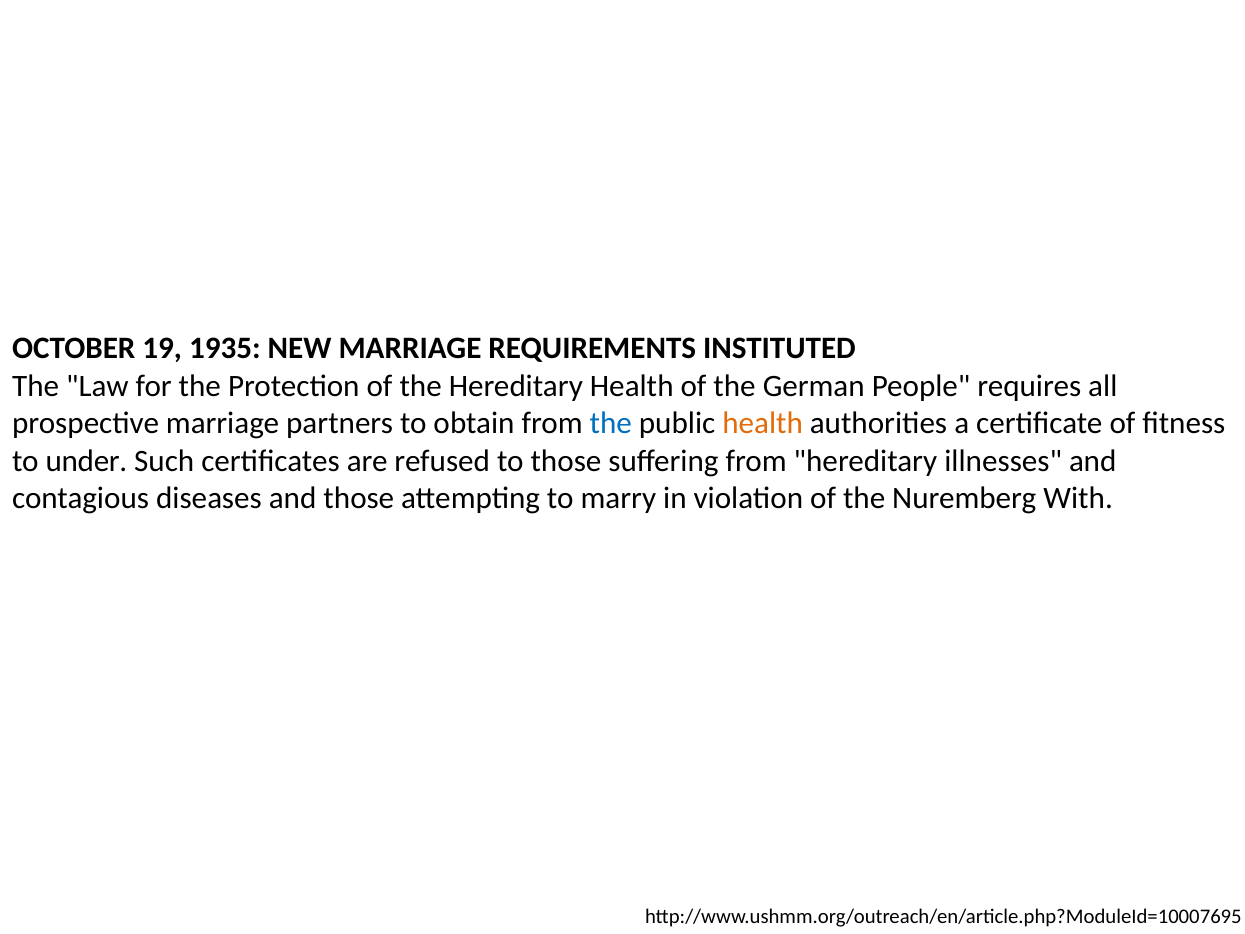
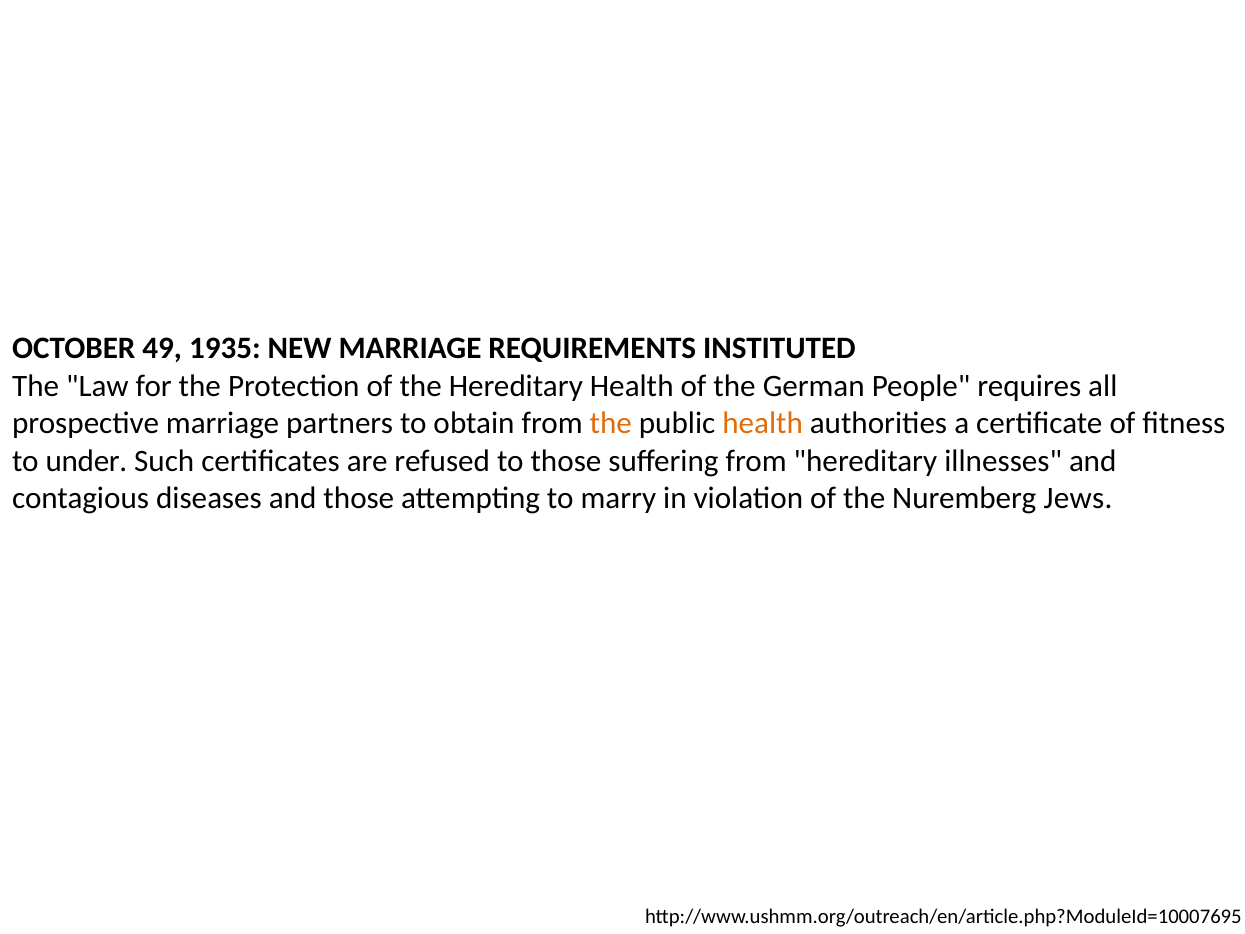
19: 19 -> 49 (162, 349)
the colour: blue -> orange (611, 423)
With: With -> Jews (1078, 498)
